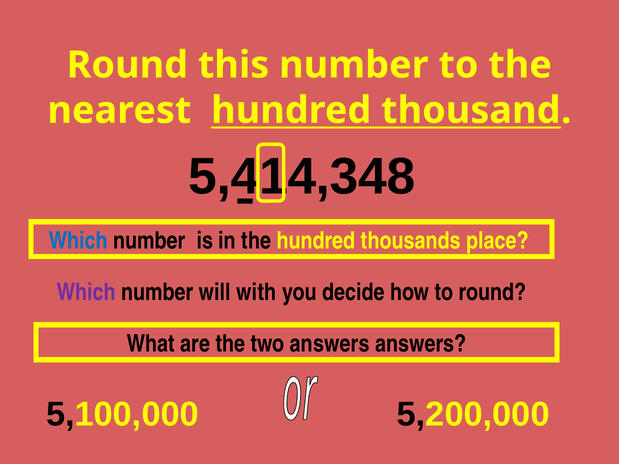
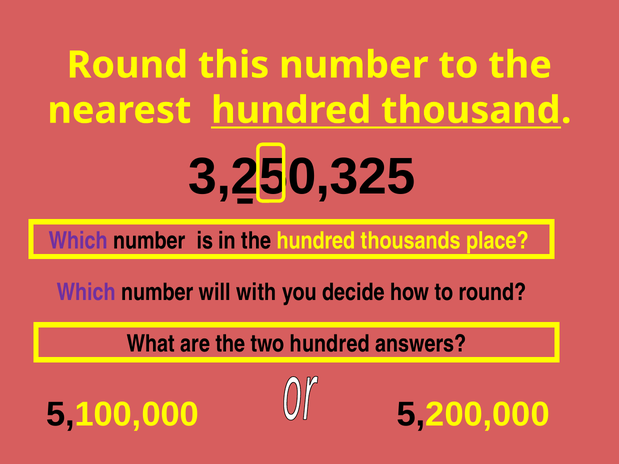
5,414,348: 5,414,348 -> 3,250,325 (302, 177)
Which colour: blue -> purple (78, 241)
two answers: answers -> hundred (330, 344)
